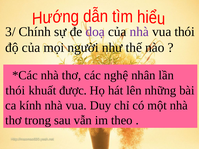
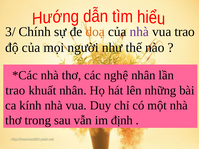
doạ colour: purple -> orange (95, 32)
vua thói: thói -> trao (185, 32)
thói: thói -> trao (15, 91)
khuất được: được -> nhân (73, 91)
theo: theo -> định (122, 120)
